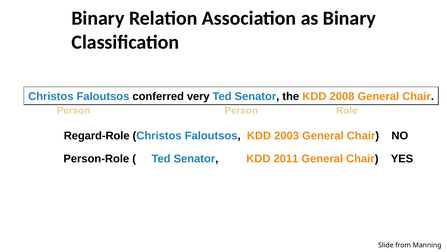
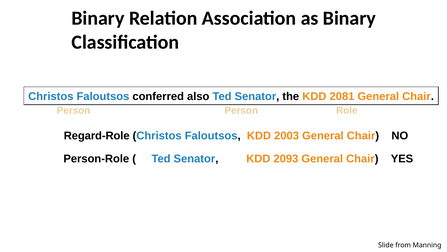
very: very -> also (198, 96)
2008: 2008 -> 2081 (342, 96)
2011: 2011 -> 2093 (286, 158)
